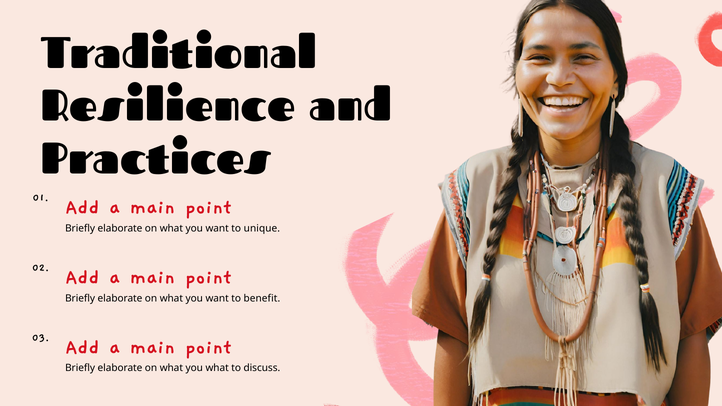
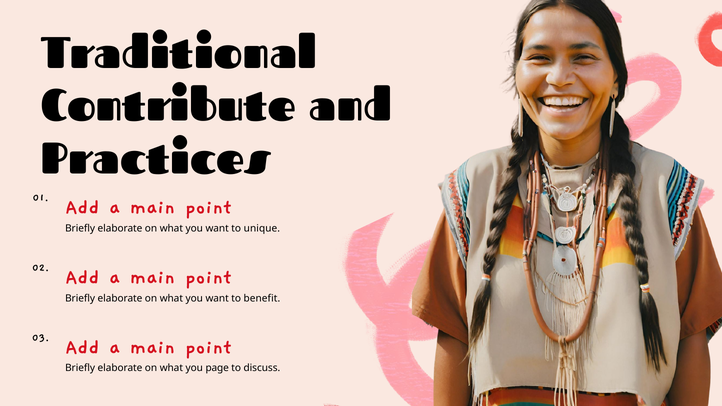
Resilience: Resilience -> Contribute (168, 106)
you what: what -> page (217, 368)
